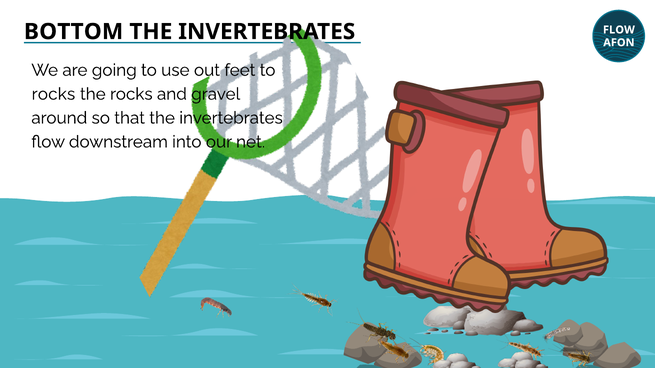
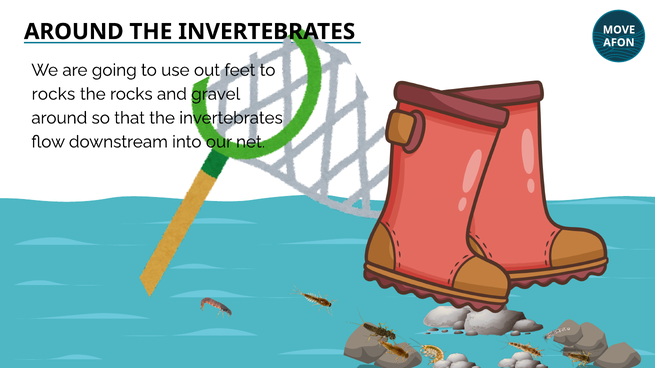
BOTTOM: BOTTOM -> AROUND (74, 32)
FLOW: FLOW -> MOVE (619, 30)
